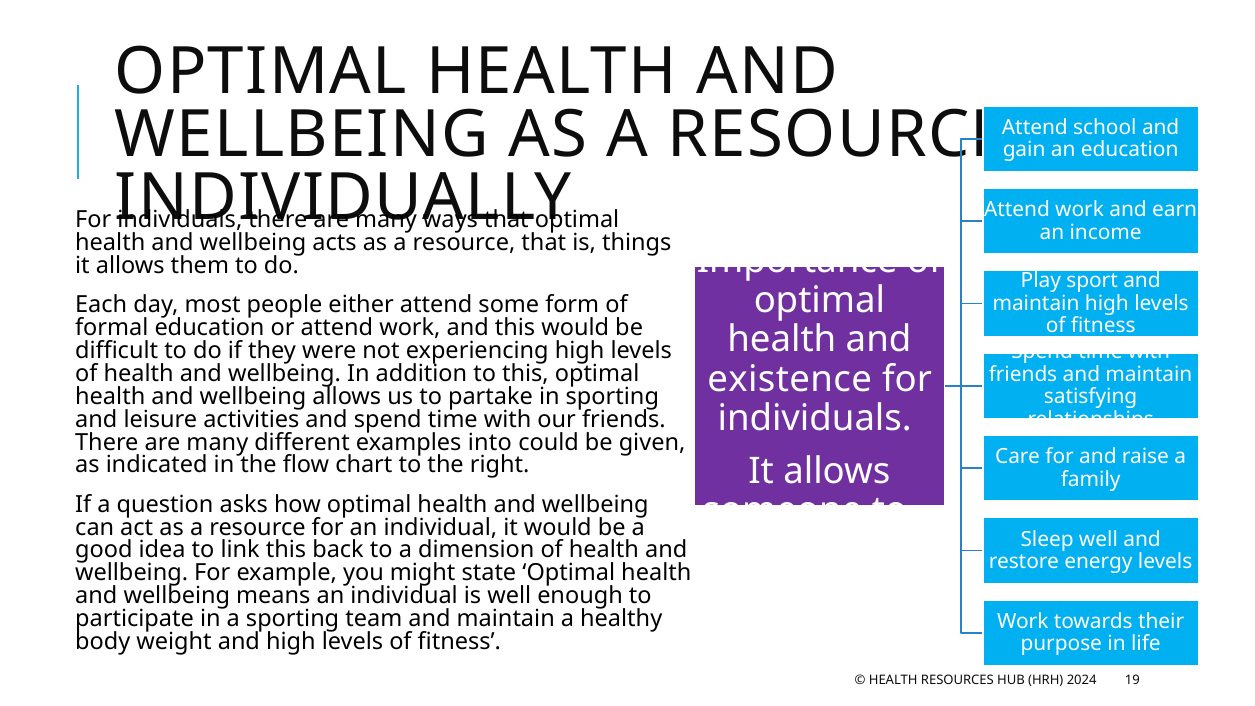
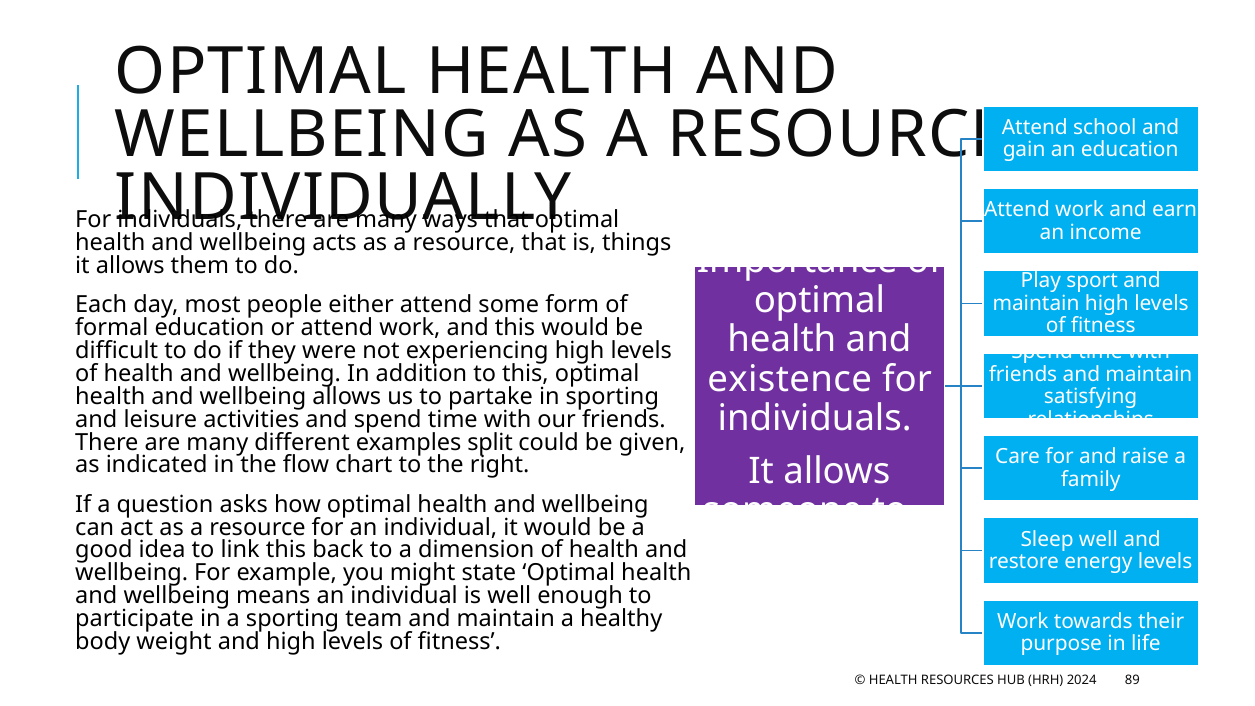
into: into -> split (490, 442)
19: 19 -> 89 (1132, 680)
